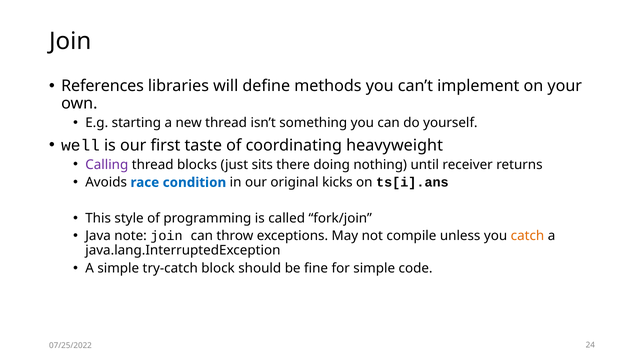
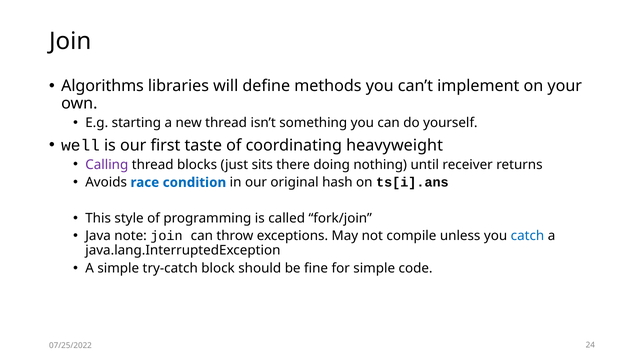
References: References -> Algorithms (103, 86)
kicks: kicks -> hash (337, 183)
catch colour: orange -> blue (528, 236)
